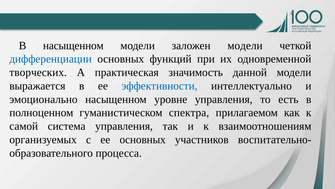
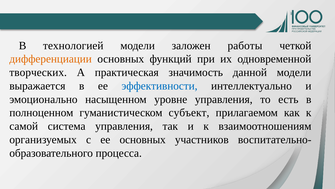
В насыщенном: насыщенном -> технологией (73, 45)
заложен модели: модели -> работы (245, 45)
дифференциации colour: blue -> orange (51, 59)
спектра: спектра -> субъект (189, 112)
